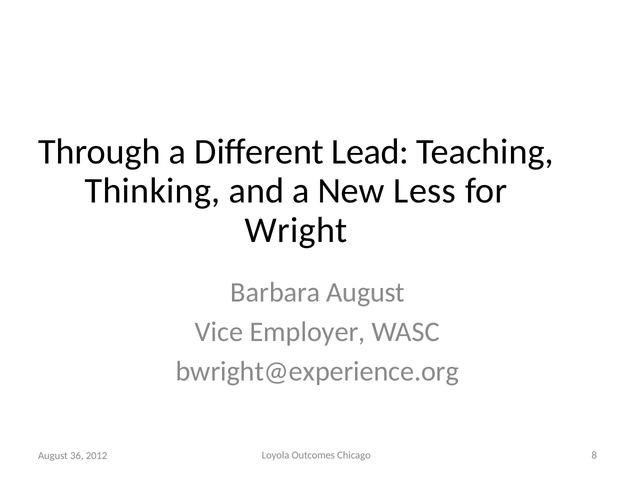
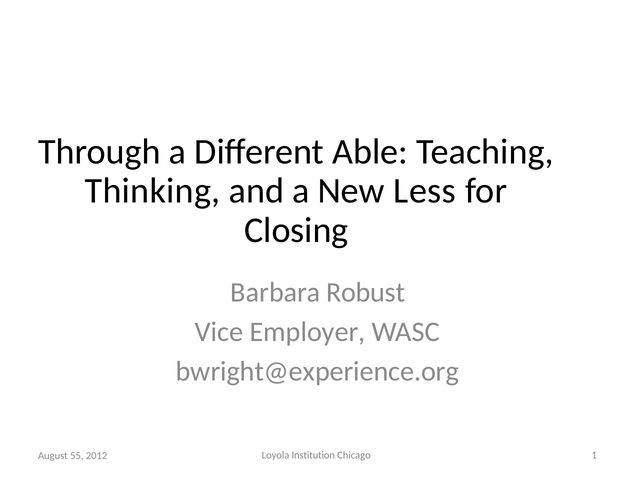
Lead: Lead -> Able (370, 152)
Wright: Wright -> Closing (296, 230)
Barbara August: August -> Robust (366, 292)
Outcomes: Outcomes -> Institution (313, 455)
8: 8 -> 1 (594, 455)
36: 36 -> 55 (77, 455)
